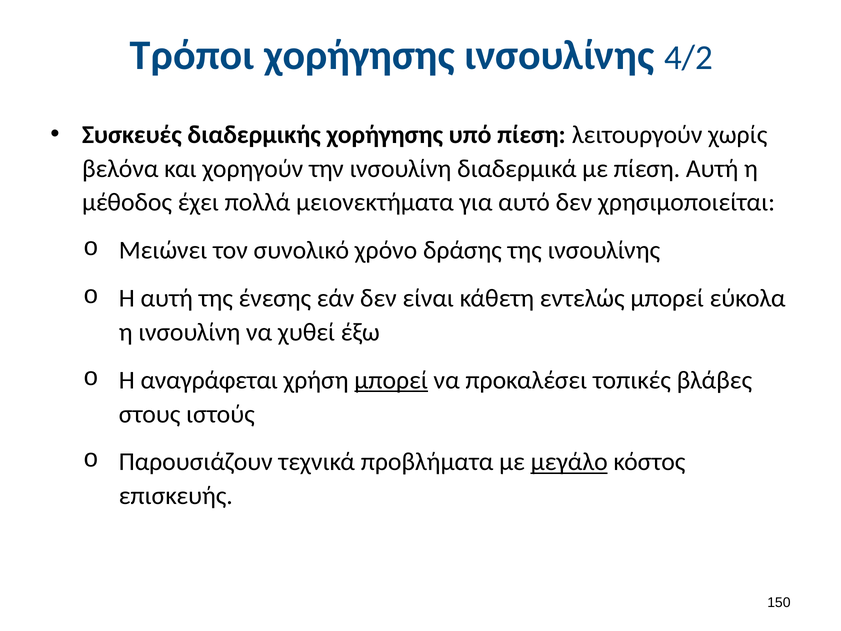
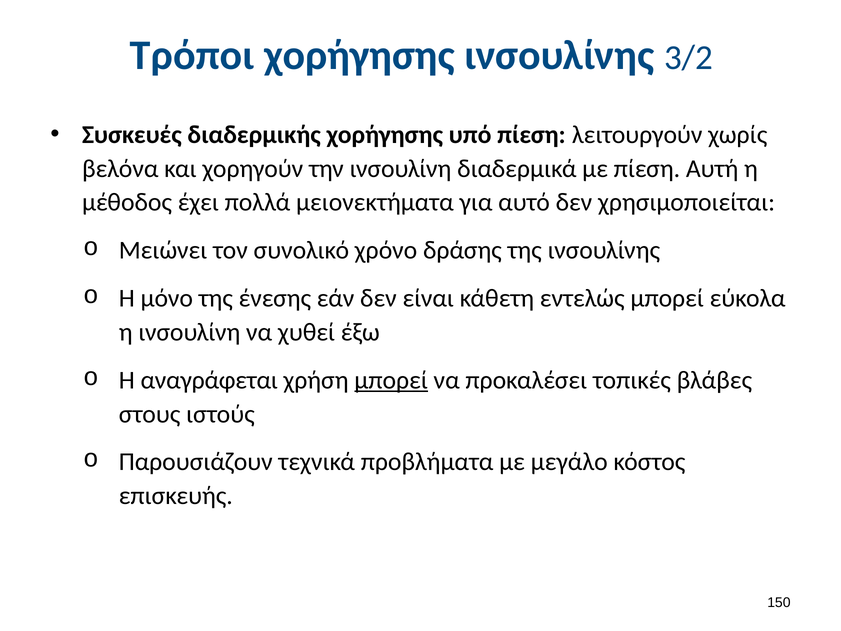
4/2: 4/2 -> 3/2 (689, 58)
Η αυτή: αυτή -> μόνο (167, 298)
μεγάλο underline: present -> none (569, 462)
